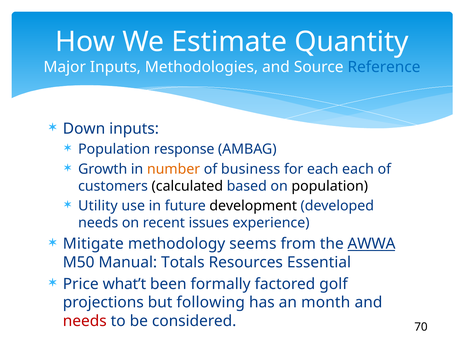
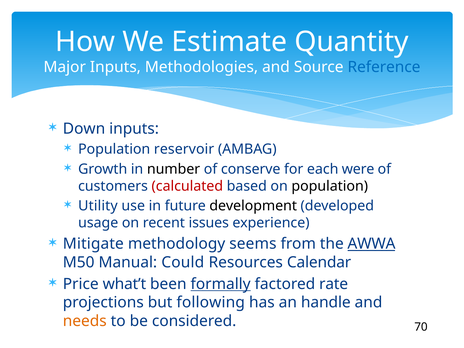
response: response -> reservoir (184, 149)
number colour: orange -> black (174, 169)
business: business -> conserve (251, 169)
each each: each -> were (358, 169)
calculated colour: black -> red (187, 186)
needs: needs -> usage (98, 223)
Totals: Totals -> Could (183, 262)
Essential: Essential -> Calendar (319, 262)
formally underline: none -> present (221, 284)
golf: golf -> rate (334, 284)
month: month -> handle (326, 303)
needs colour: red -> orange (85, 321)
